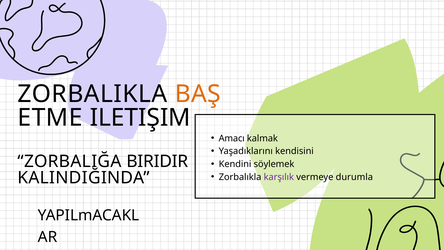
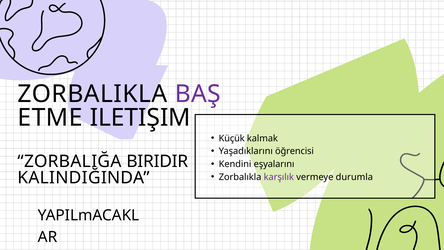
BAŞ colour: orange -> purple (198, 94)
Amacı: Amacı -> Küçük (232, 138)
kendisini: kendisini -> öğrencisi (294, 151)
söylemek: söylemek -> eşyalarını (274, 164)
